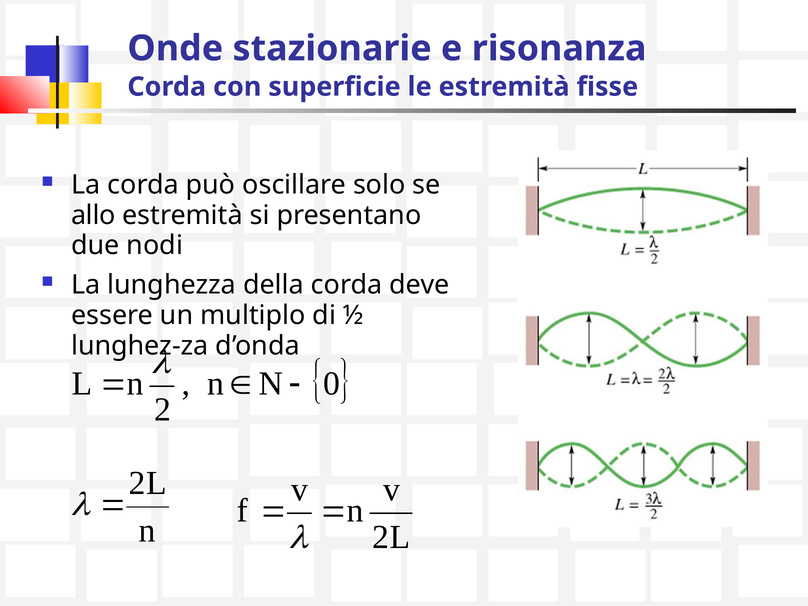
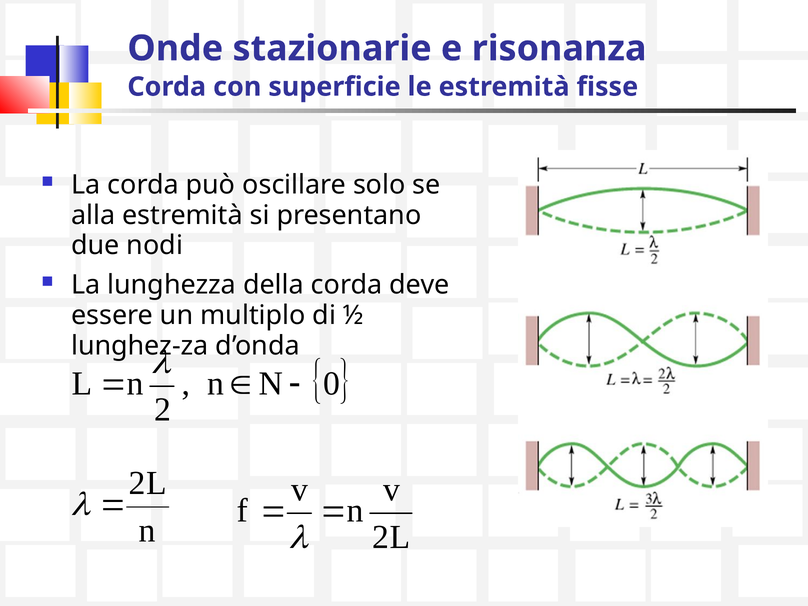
allo: allo -> alla (93, 215)
